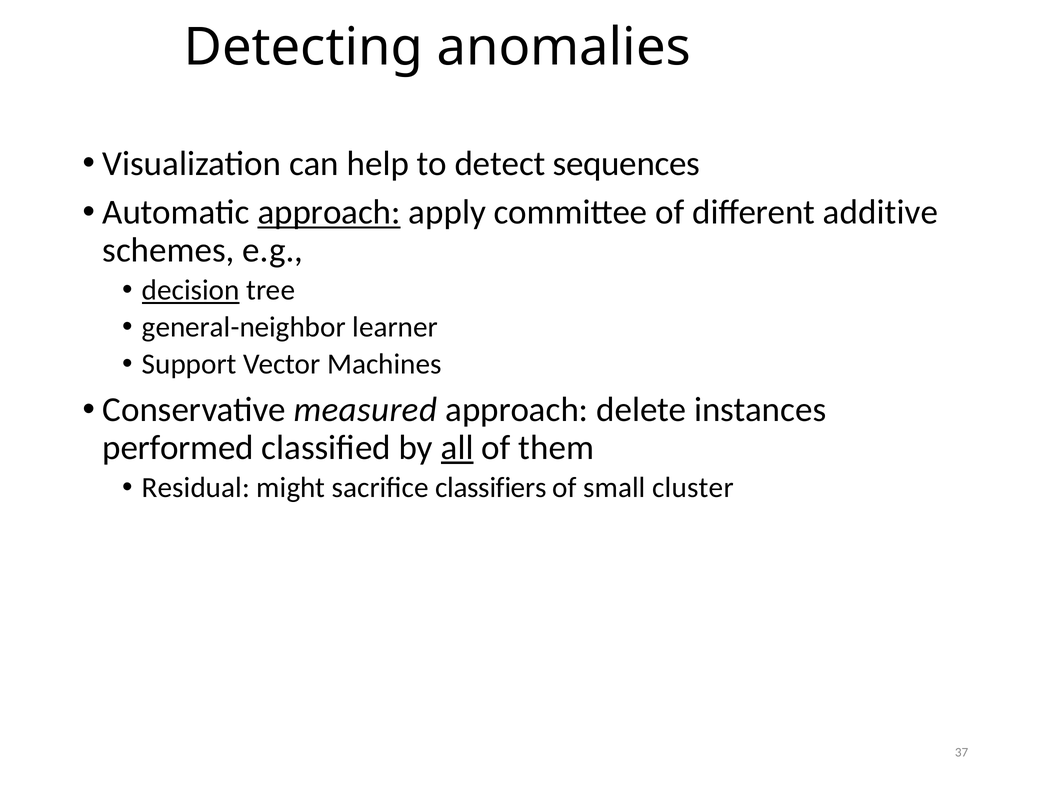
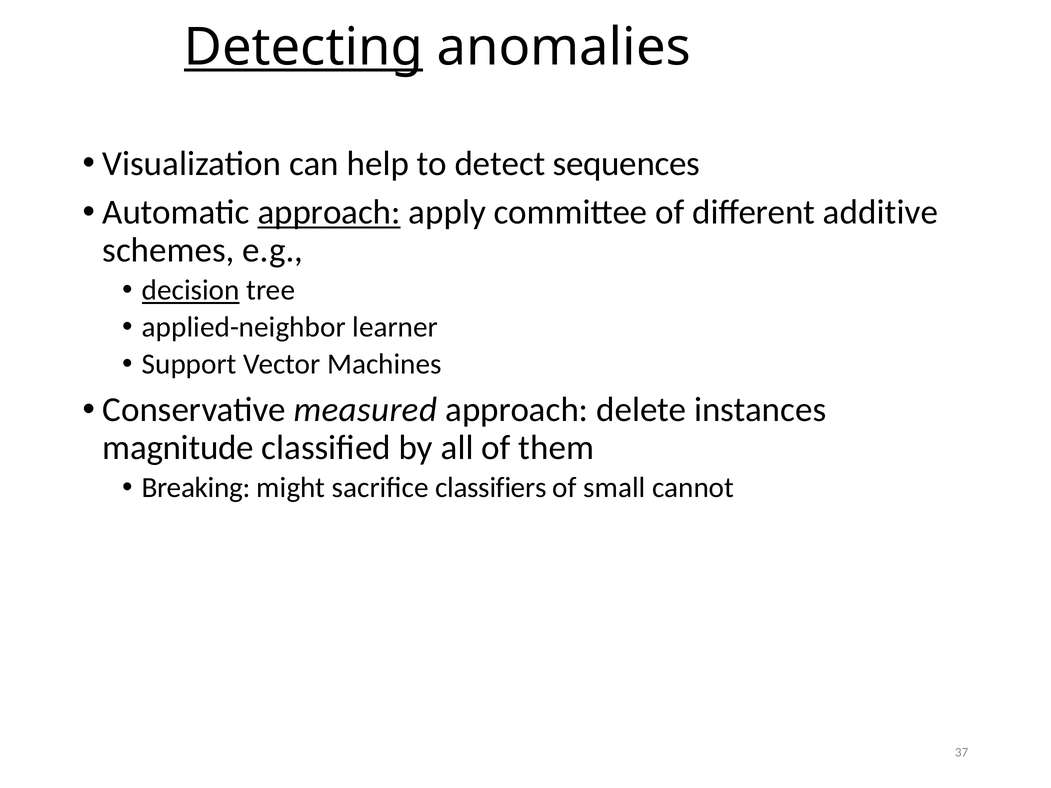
Detecting underline: none -> present (303, 47)
general-neighbor: general-neighbor -> applied-neighbor (244, 327)
performed: performed -> magnitude (178, 448)
all underline: present -> none (457, 448)
Residual: Residual -> Breaking (196, 488)
cluster: cluster -> cannot (693, 488)
